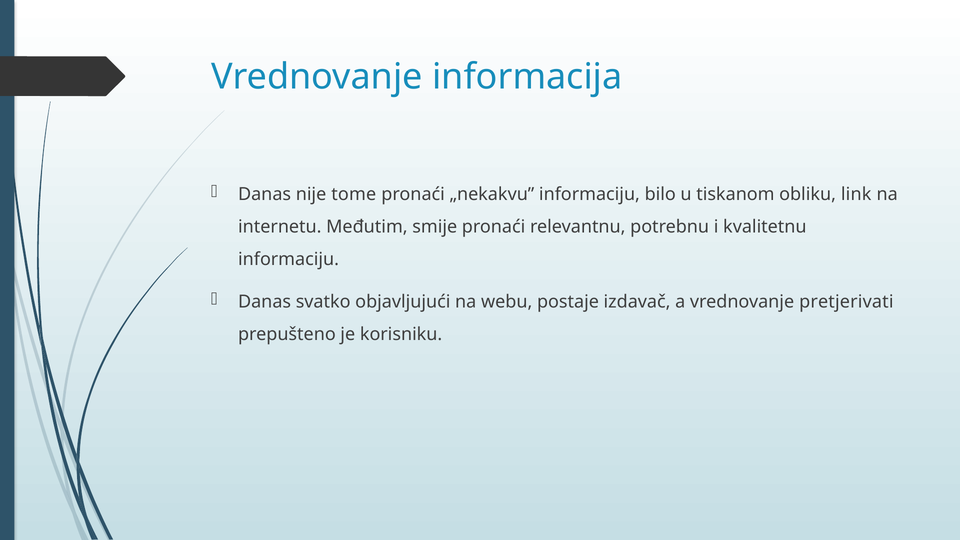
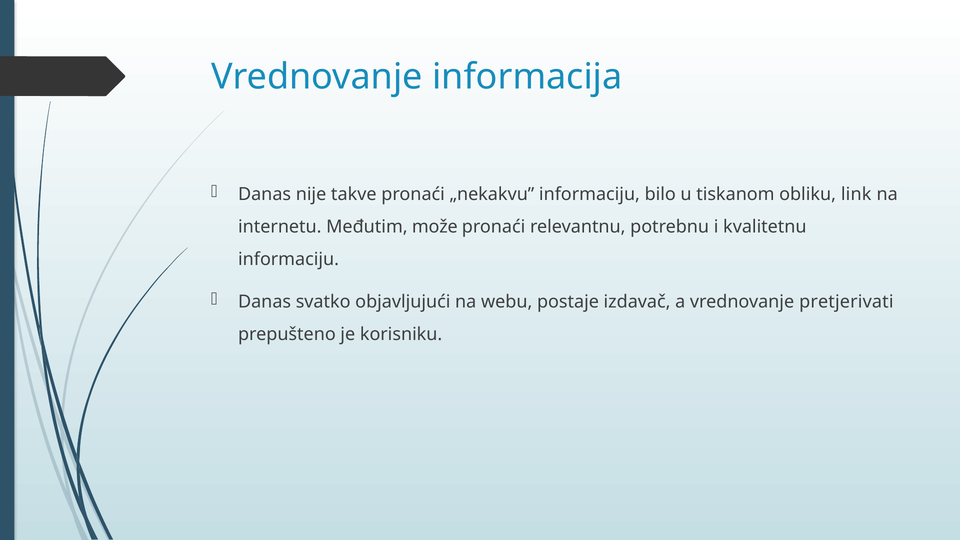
tome: tome -> takve (354, 194)
smije: smije -> može (435, 227)
